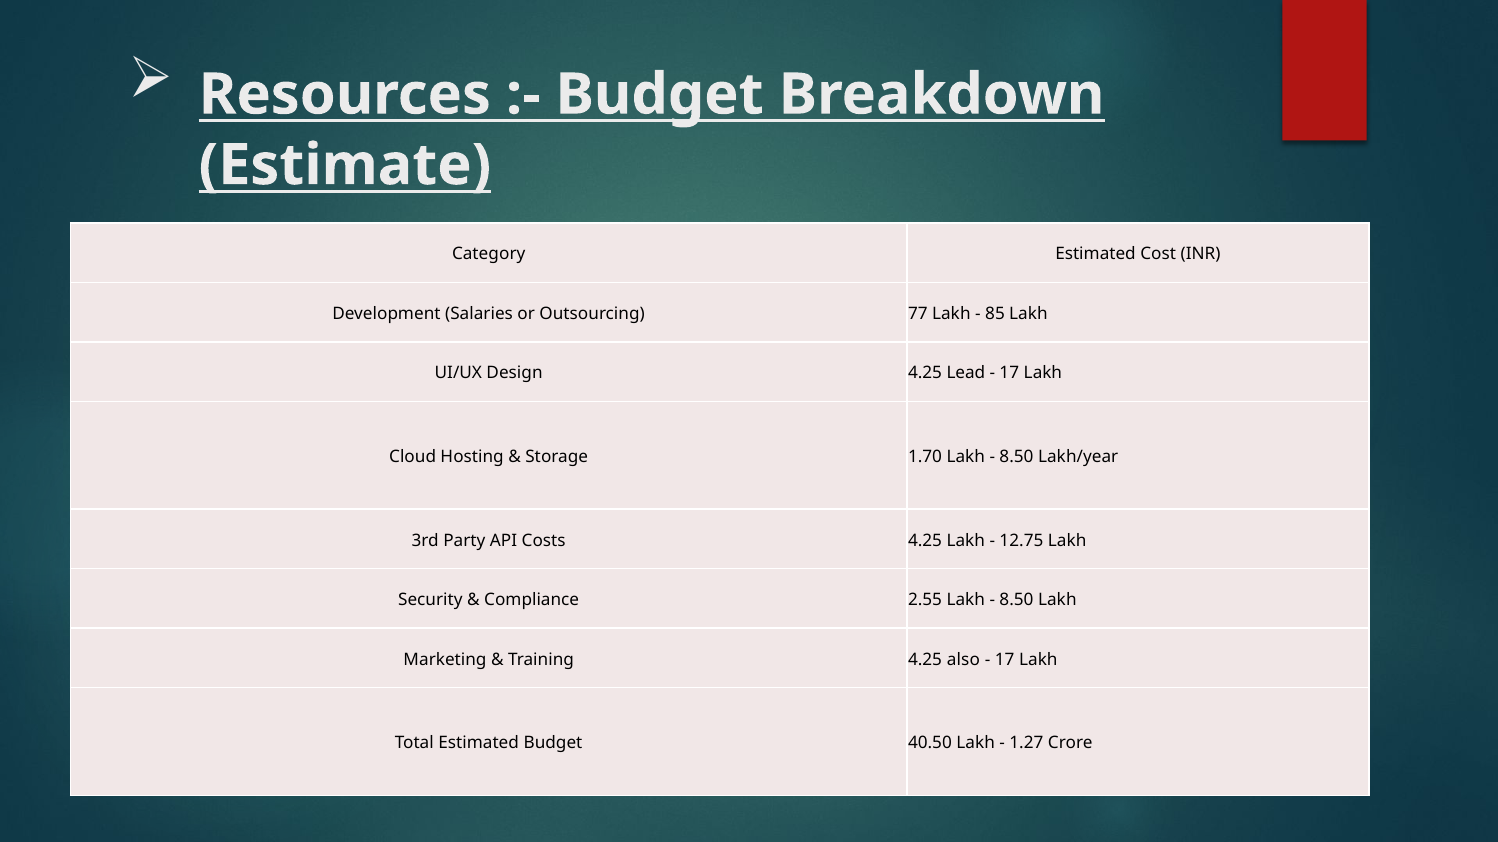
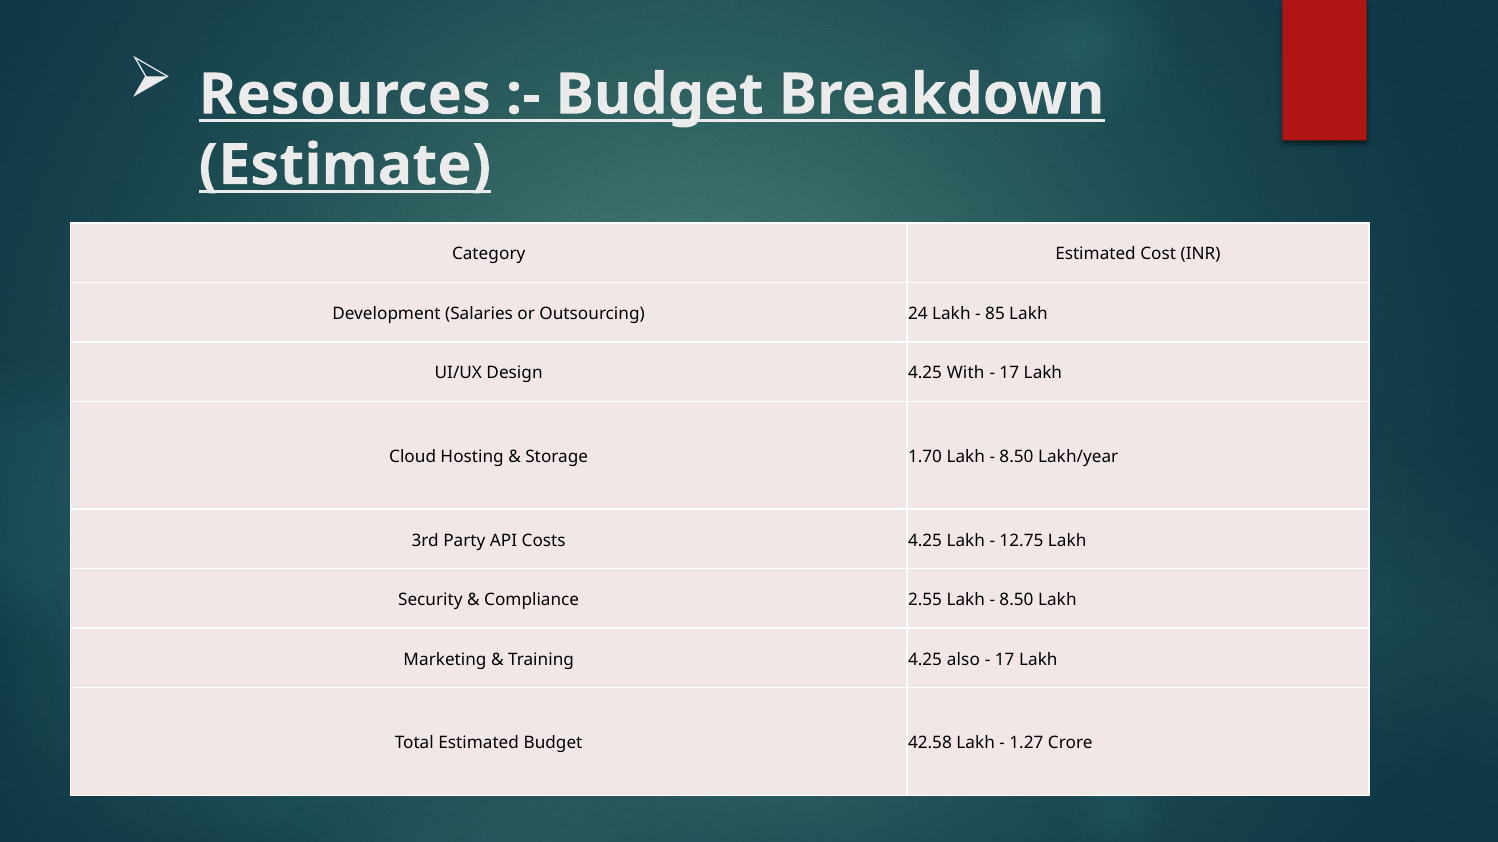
77: 77 -> 24 (918, 314)
Lead: Lead -> With (966, 373)
40.50: 40.50 -> 42.58 (930, 744)
